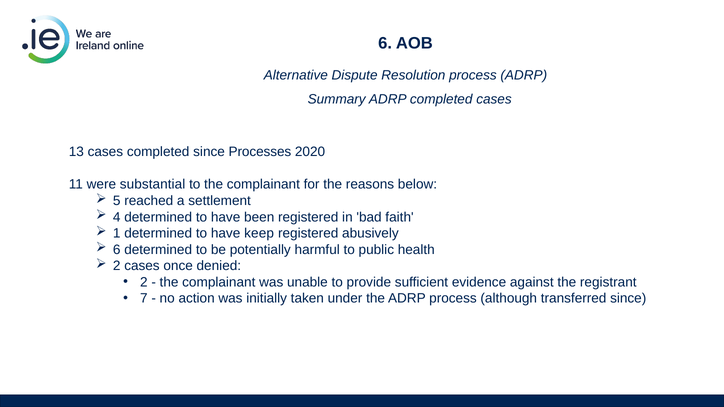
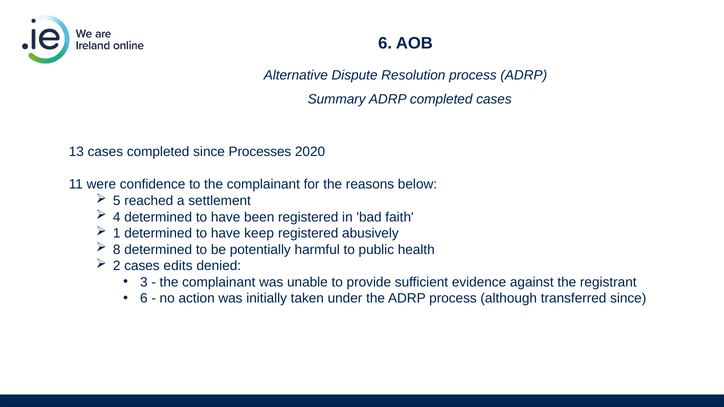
substantial: substantial -> confidence (153, 185)
6: 6 -> 8 (117, 250)
once: once -> edits (178, 266)
2: 2 -> 3 (144, 282)
7: 7 -> 6 (144, 299)
